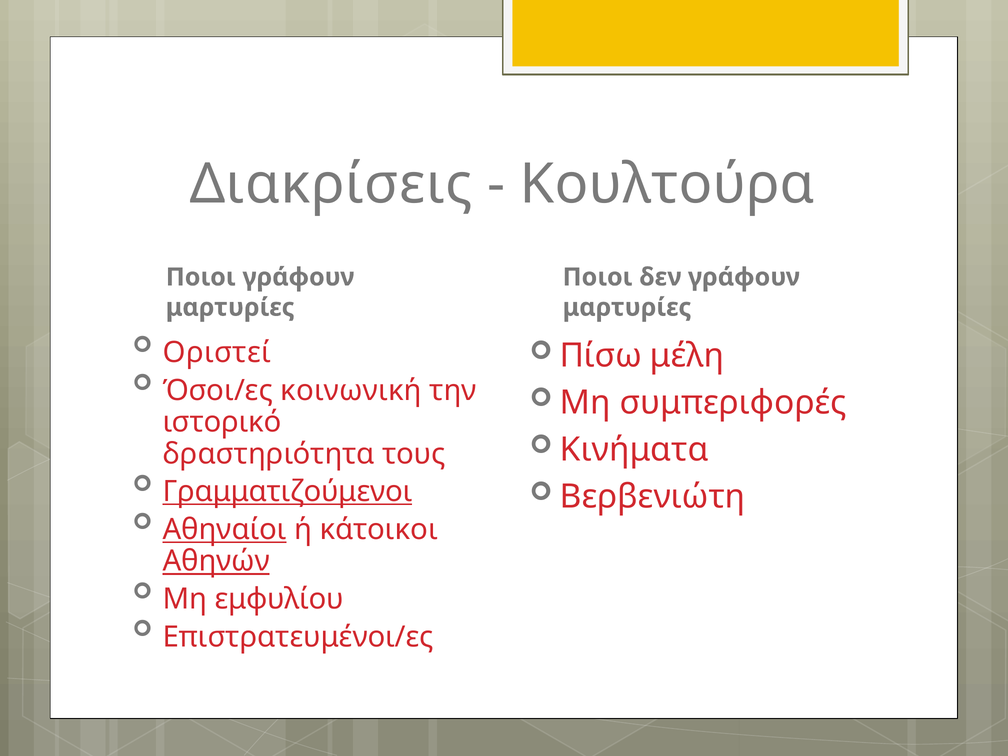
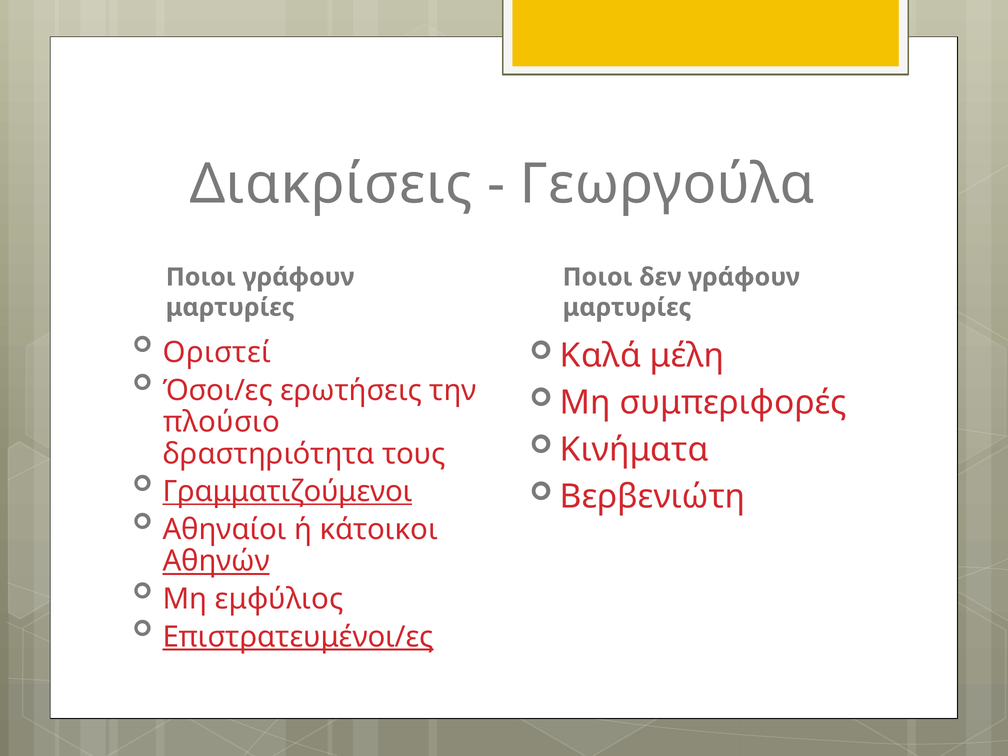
Κουλτούρα: Κουλτούρα -> Γεωργούλα (667, 185)
Πίσω: Πίσω -> Καλά (600, 355)
κοινωνική: κοινωνική -> ερωτήσεις (351, 390)
ιστορικό: ιστορικό -> πλούσιο (222, 422)
Αθηναίοι underline: present -> none (225, 529)
εμφυλίου: εμφυλίου -> εμφύλιος (279, 599)
Επιστρατευμένοι/ες underline: none -> present (298, 637)
